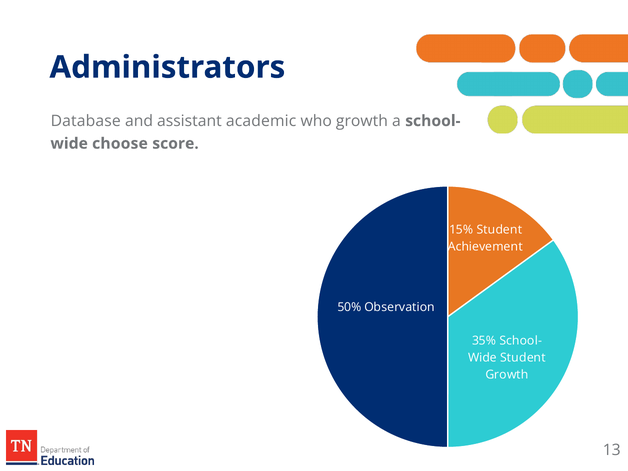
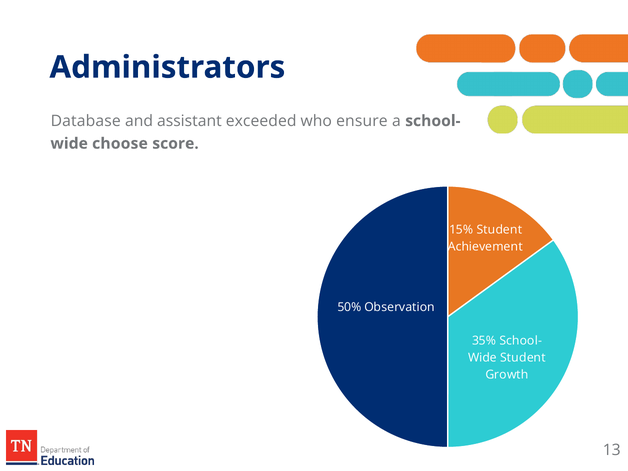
academic: academic -> exceeded (261, 121)
who growth: growth -> ensure (362, 121)
